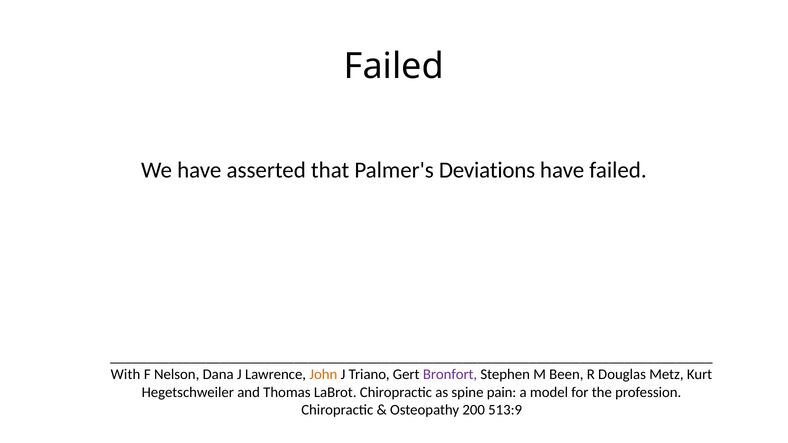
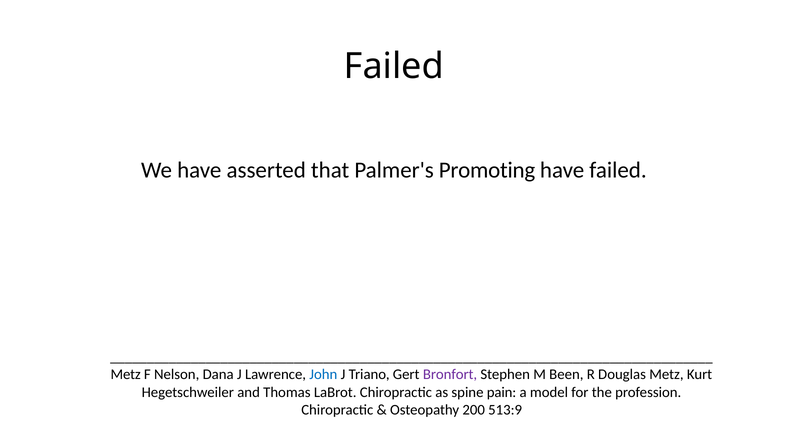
Deviations: Deviations -> Promoting (487, 170)
With: With -> Metz (126, 375)
John colour: orange -> blue (323, 375)
